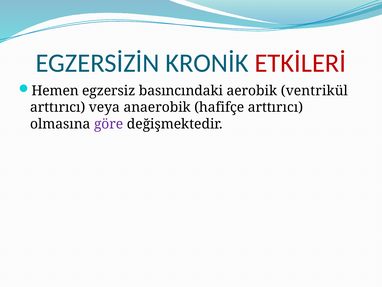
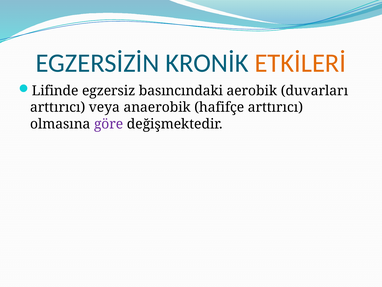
ETKİLERİ colour: red -> orange (300, 63)
Hemen: Hemen -> Lifinde (55, 91)
ventrikül: ventrikül -> duvarları (314, 91)
